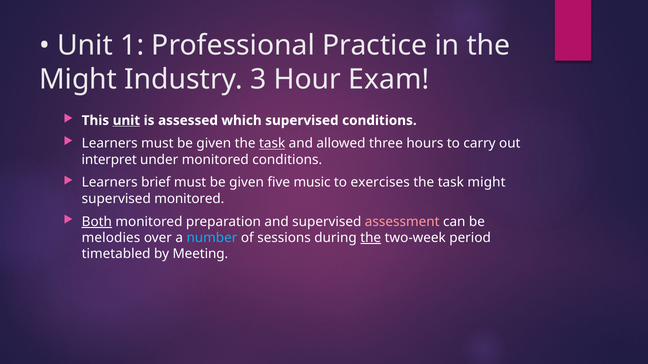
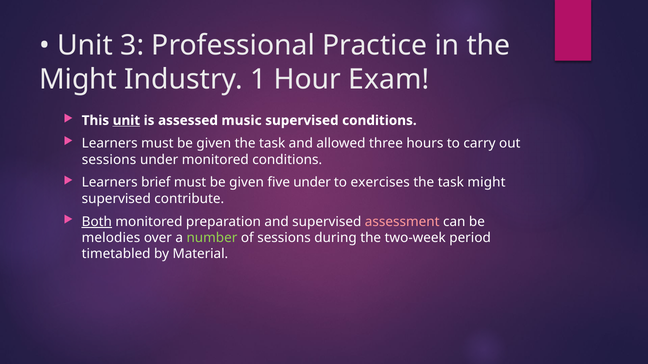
1: 1 -> 3 (132, 45)
3: 3 -> 1 (258, 80)
which: which -> music (242, 121)
task underline: present -> none (272, 144)
interpret: interpret -> sessions (109, 160)
five music: music -> under (312, 183)
supervised monitored: monitored -> contribute (189, 199)
number colour: light blue -> light green (212, 238)
the underline: present -> none (371, 238)
Meeting: Meeting -> Material (200, 254)
